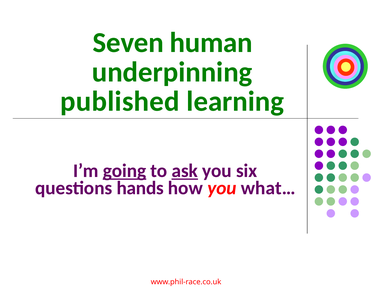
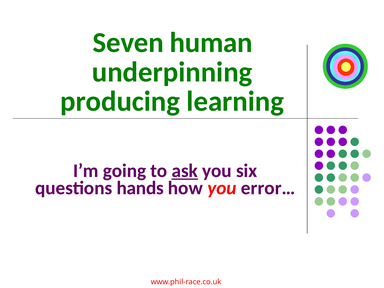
published: published -> producing (120, 101)
going underline: present -> none (125, 171)
what…: what… -> error… (268, 188)
